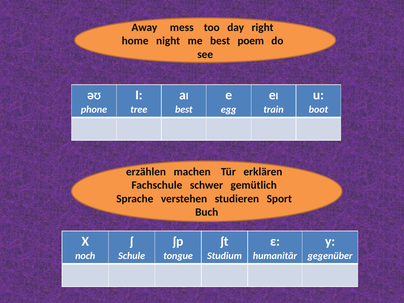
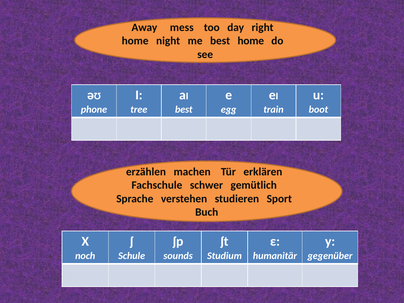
best poem: poem -> home (251, 41)
tongue: tongue -> sounds (178, 256)
